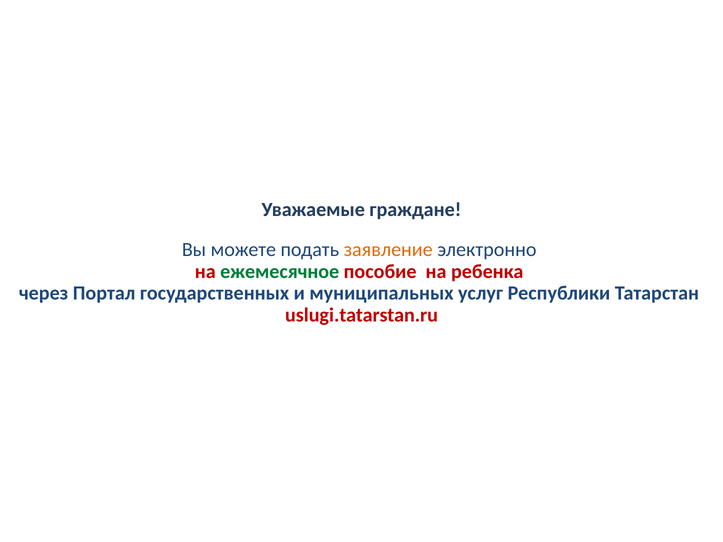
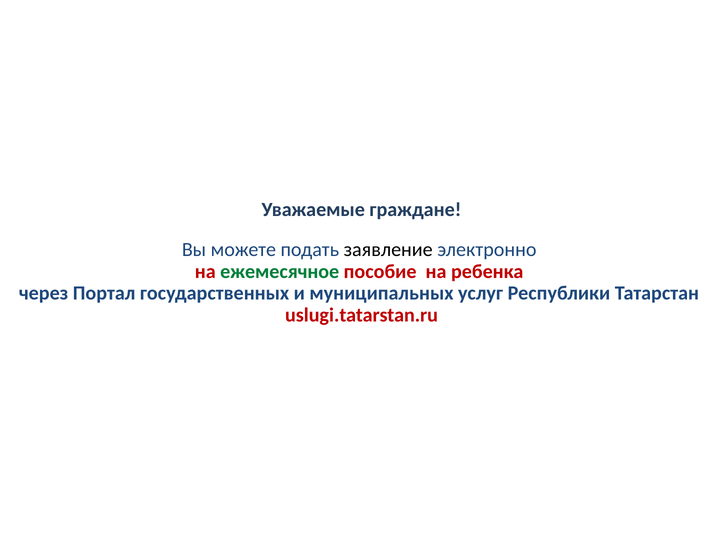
заявление colour: orange -> black (388, 250)
